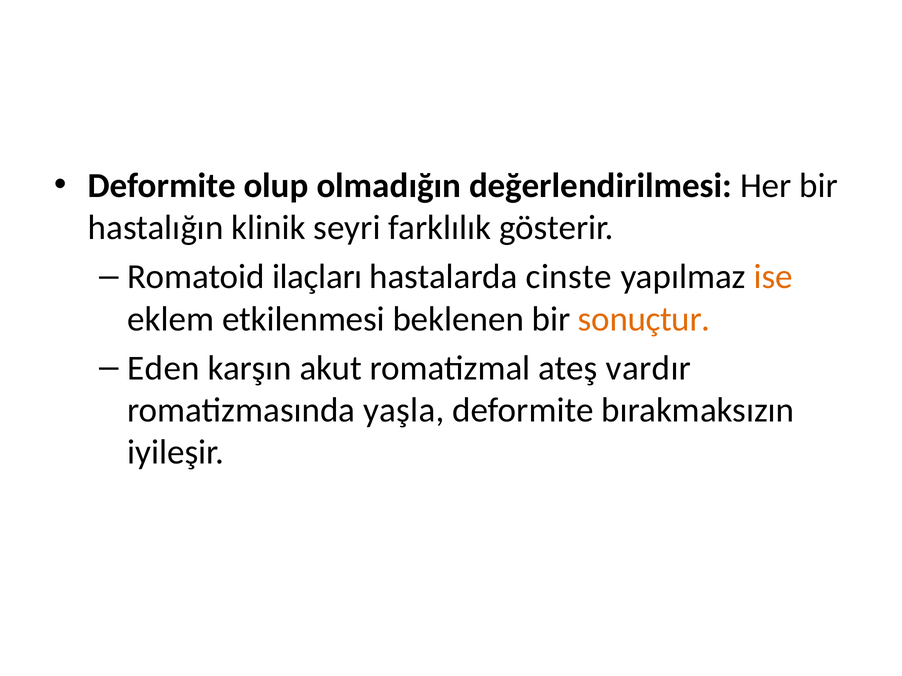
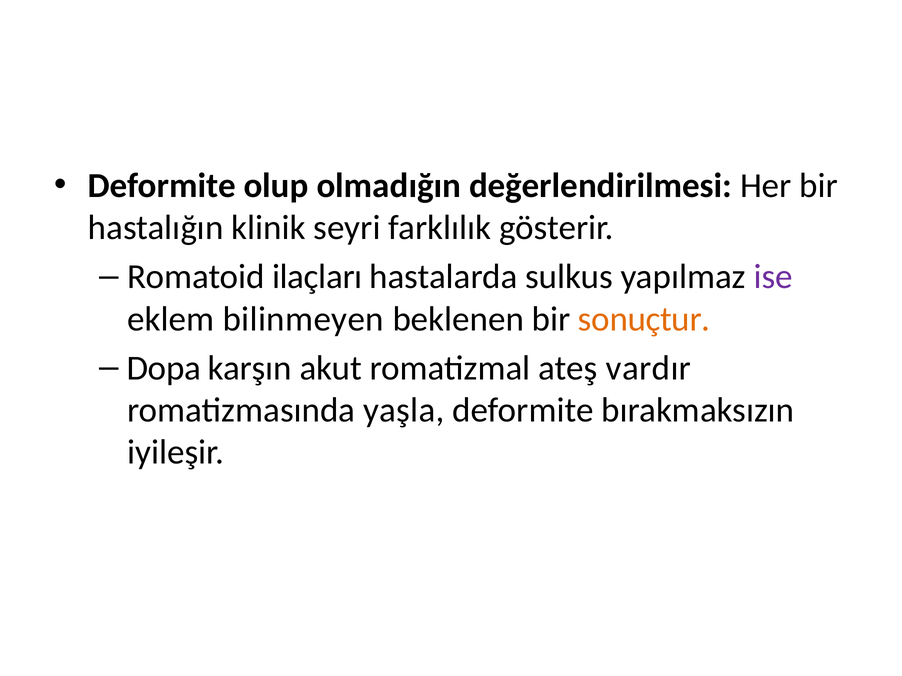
cinste: cinste -> sulkus (569, 277)
ise colour: orange -> purple (773, 277)
etkilenmesi: etkilenmesi -> bilinmeyen (303, 319)
Eden: Eden -> Dopa (164, 368)
